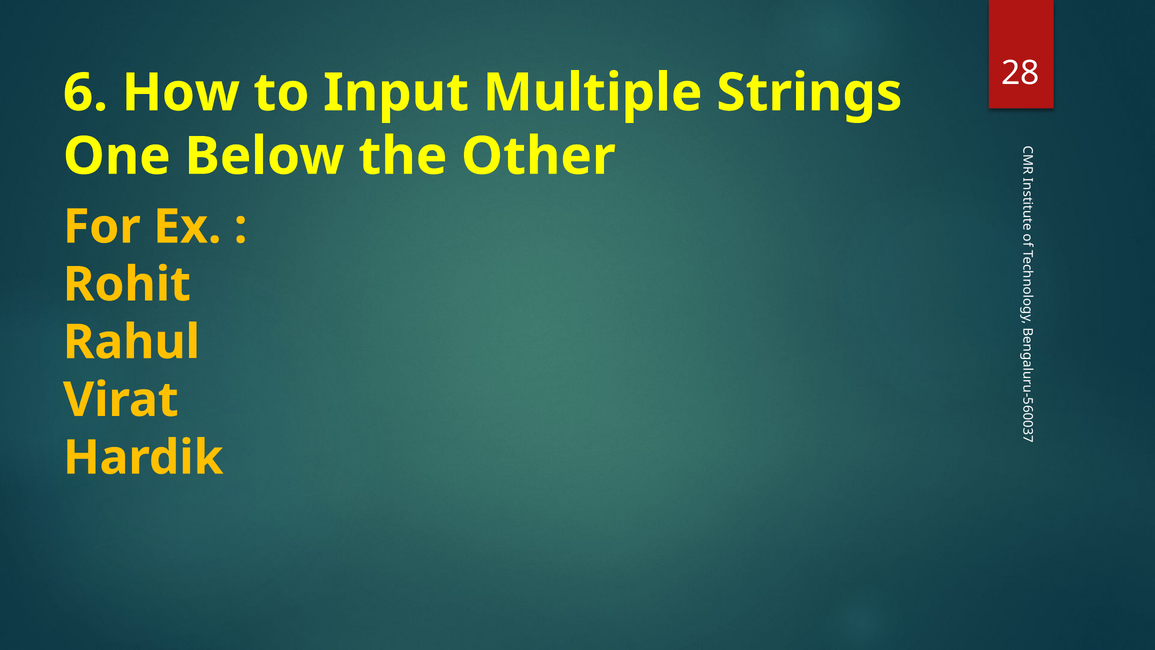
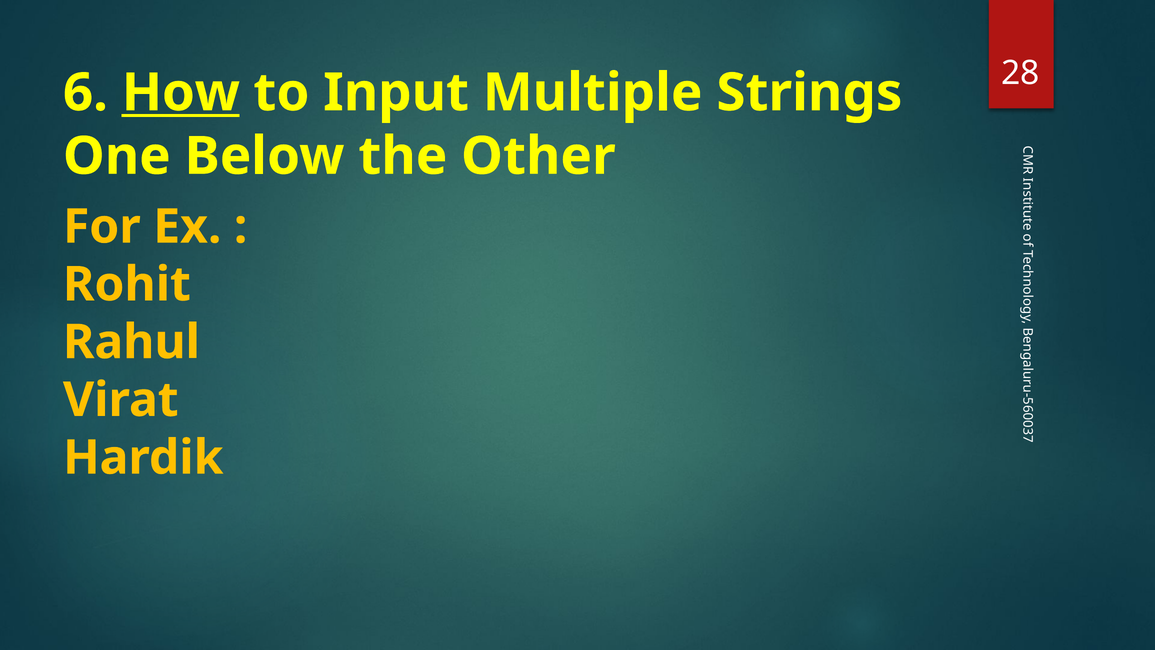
How underline: none -> present (181, 93)
